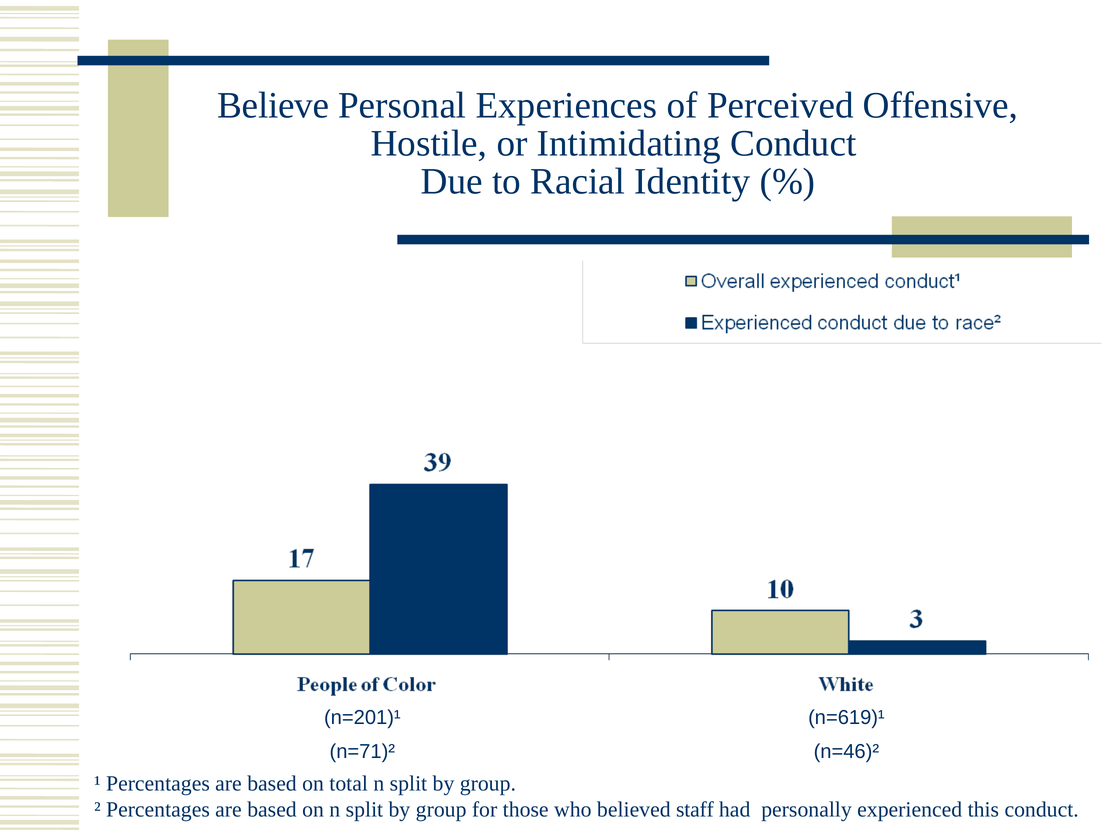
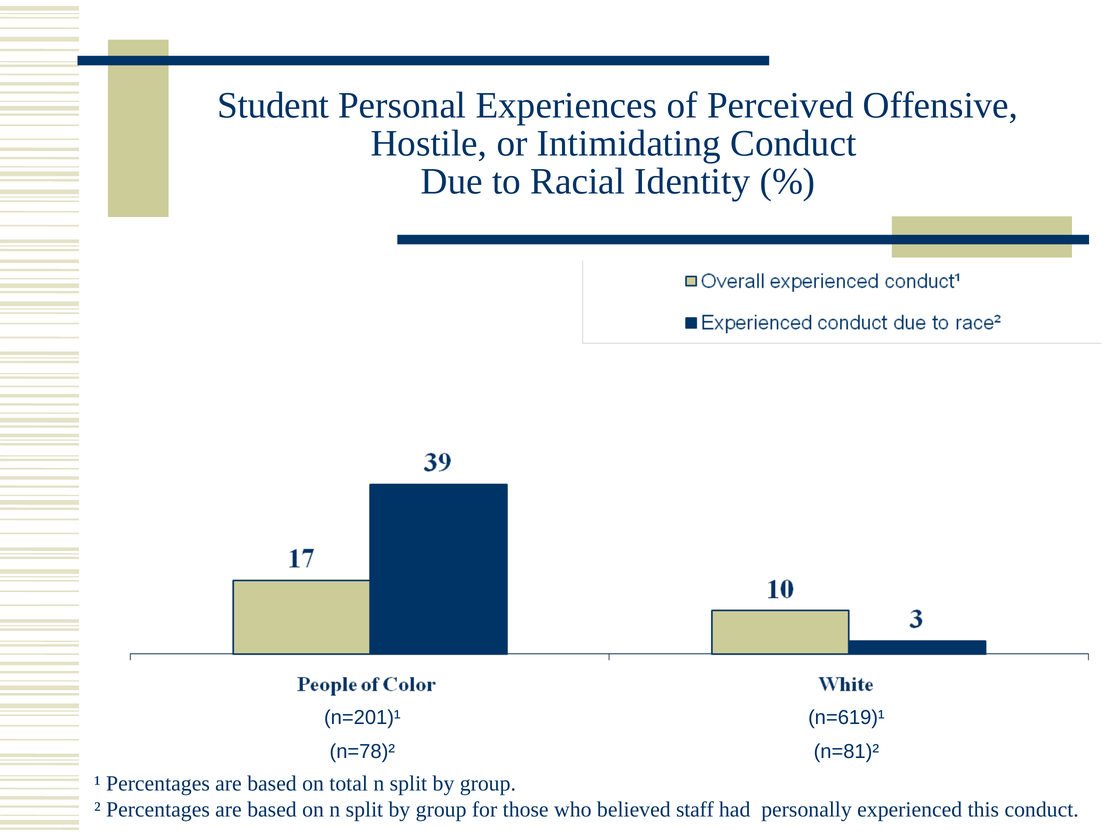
Believe: Believe -> Student (273, 105)
n=71)²: n=71)² -> n=78)² (362, 751)
n=46)²: n=46)² -> n=81)² (846, 751)
